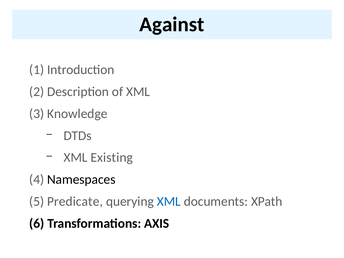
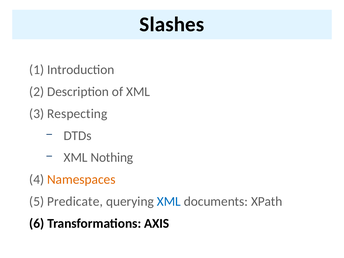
Against: Against -> Slashes (172, 24)
Knowledge: Knowledge -> Respecting (77, 114)
Existing: Existing -> Nothing (112, 158)
Namespaces colour: black -> orange (81, 180)
